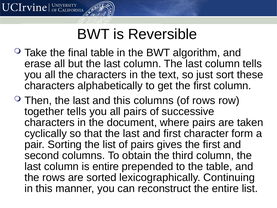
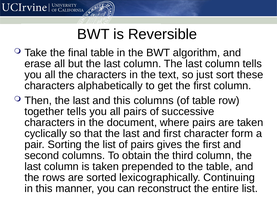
of rows: rows -> table (204, 100)
is entire: entire -> taken (106, 166)
